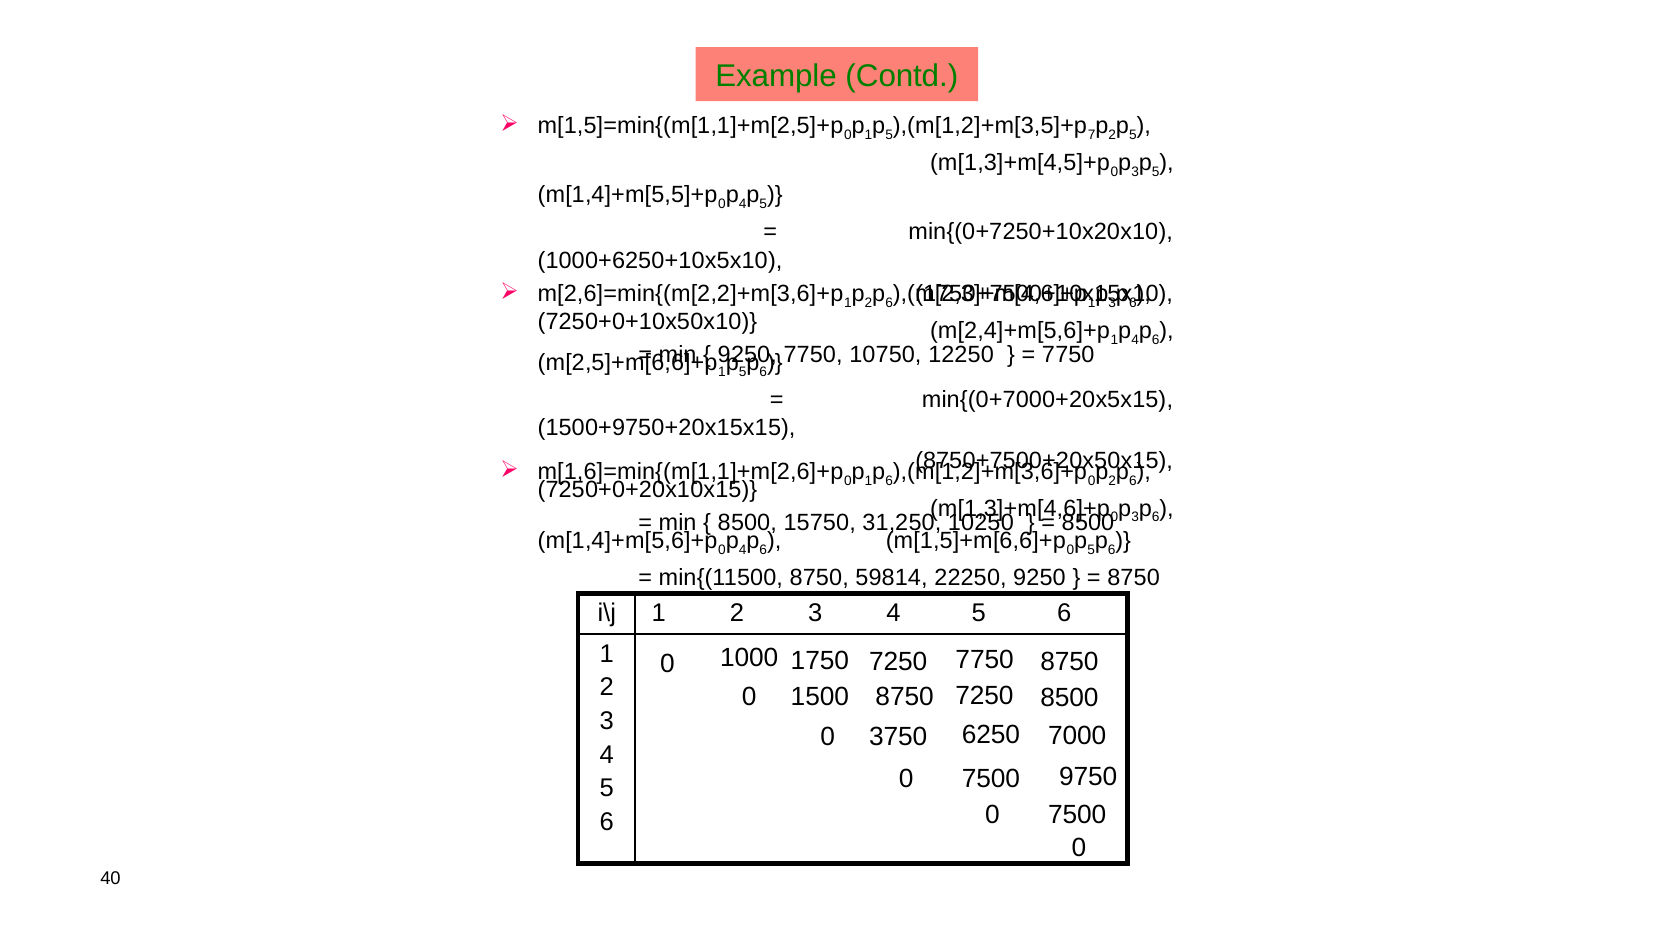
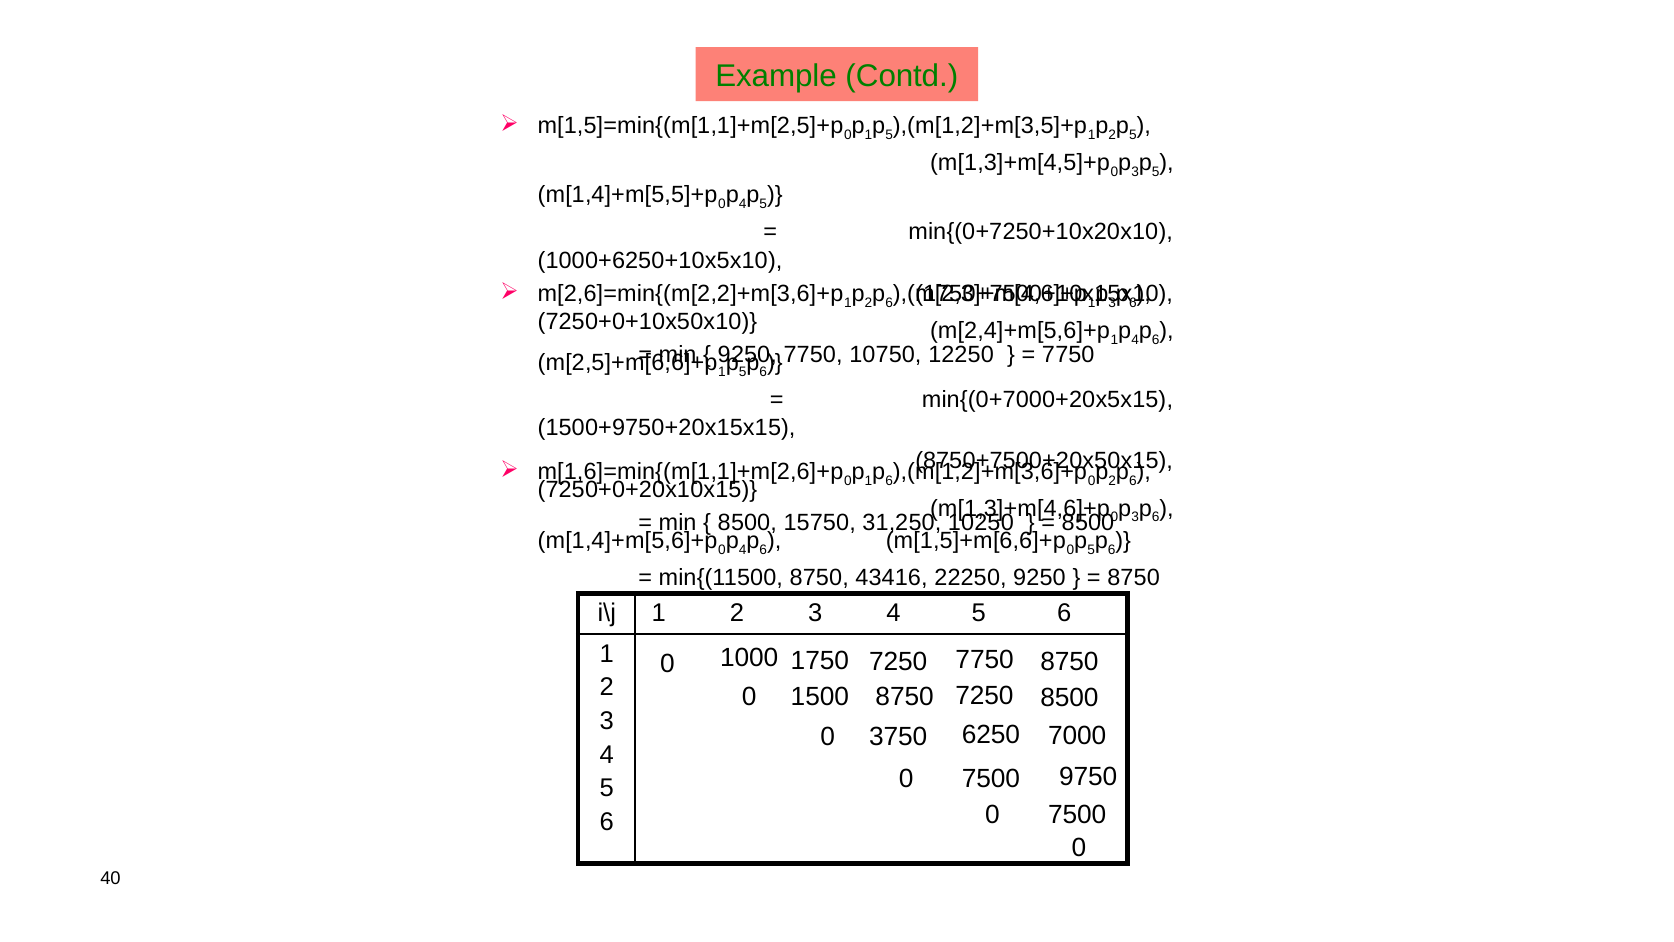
7: 7 -> 1 (1092, 135)
59814: 59814 -> 43416 (891, 577)
